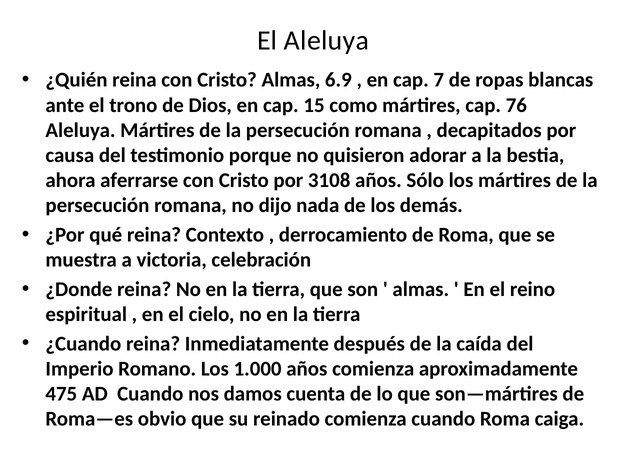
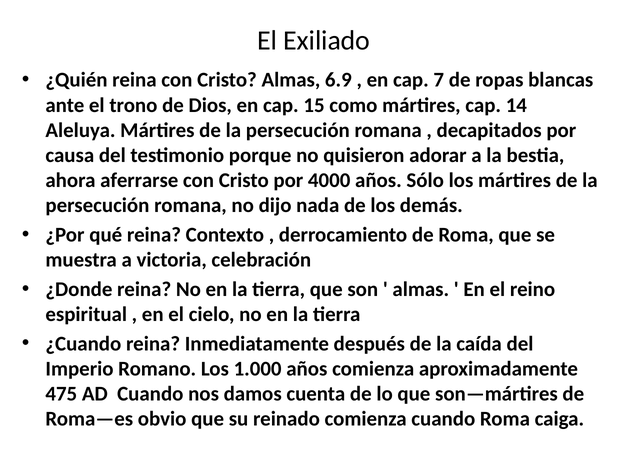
El Aleluya: Aleluya -> Exiliado (327, 41)
76: 76 -> 14 (516, 105)
3108: 3108 -> 4000 (329, 180)
